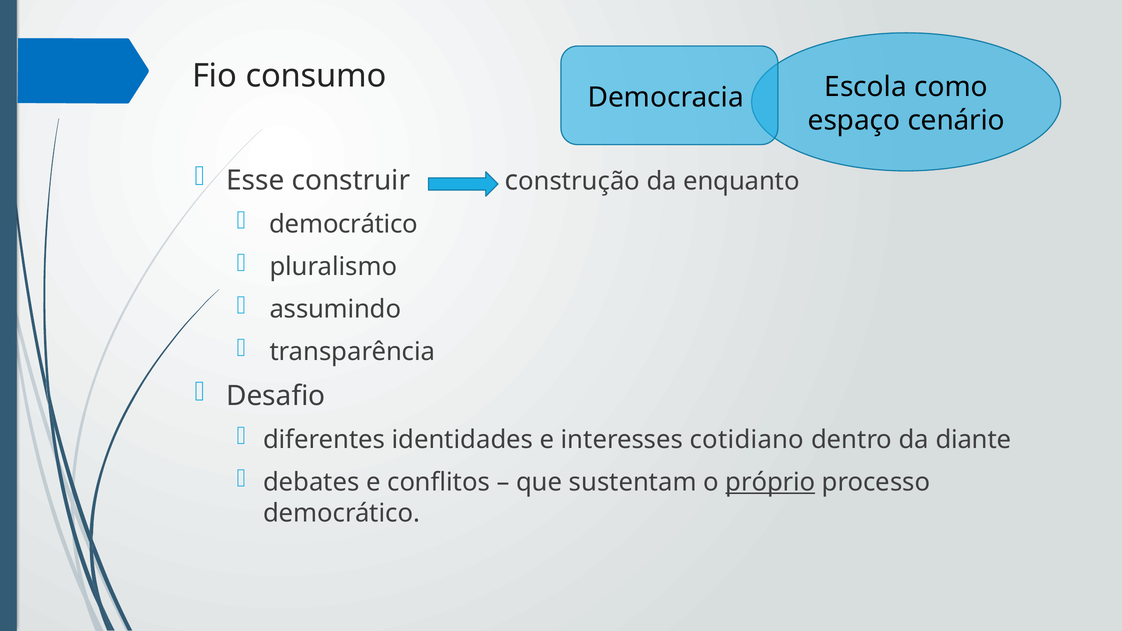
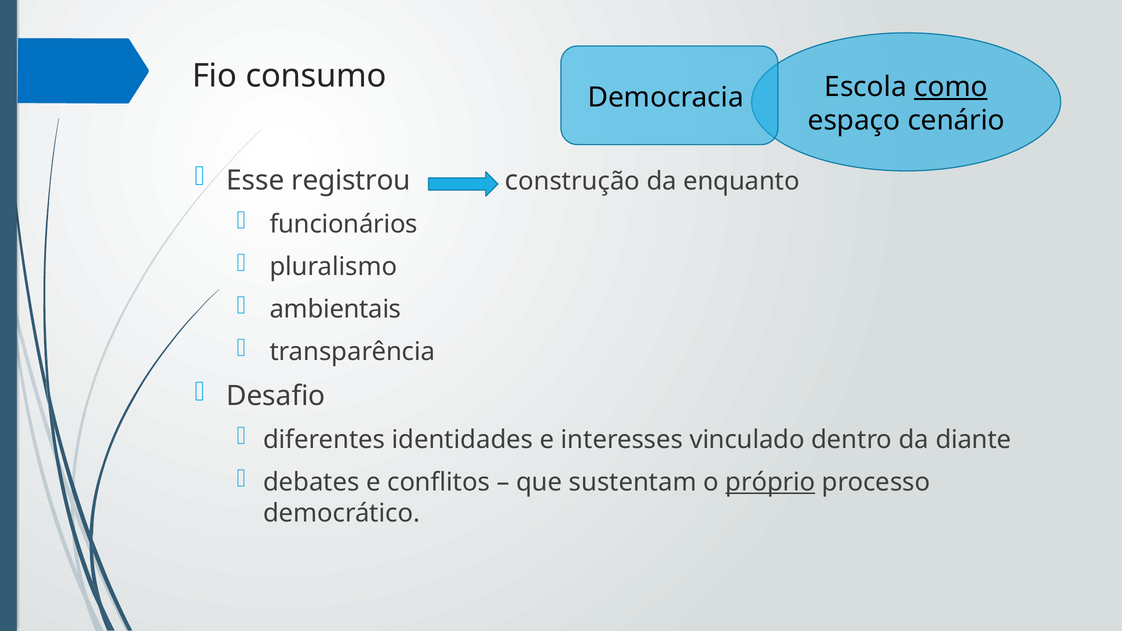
como underline: none -> present (951, 87)
construir: construir -> registrou (351, 181)
democrático: democrático -> funcionários (344, 225)
assumindo: assumindo -> ambientais (335, 310)
cotidiano: cotidiano -> vinculado (747, 440)
